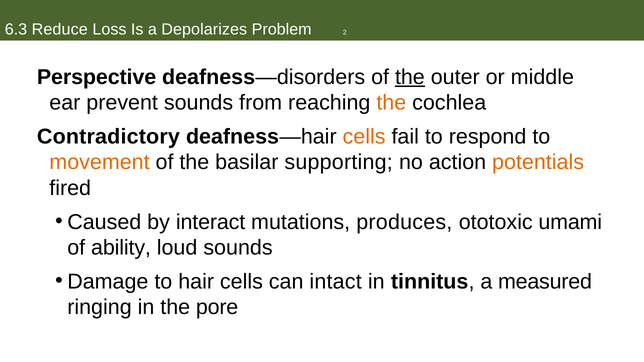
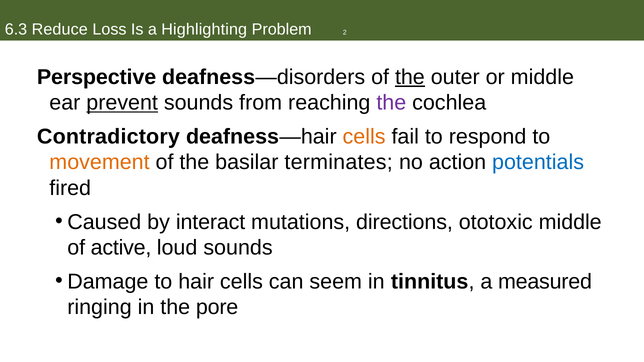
Depolarizes: Depolarizes -> Highlighting (204, 30)
prevent underline: none -> present (122, 103)
the colour: orange -> purple (391, 103)
supporting: supporting -> terminates (339, 162)
potentials colour: orange -> blue (538, 162)
produces: produces -> directions (404, 222)
ototoxic umami: umami -> middle (570, 222)
ability: ability -> active (121, 248)
intact: intact -> seem (336, 282)
